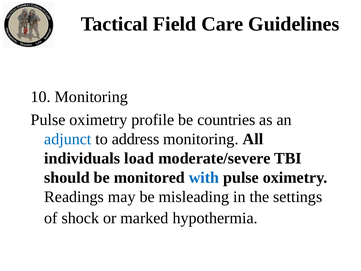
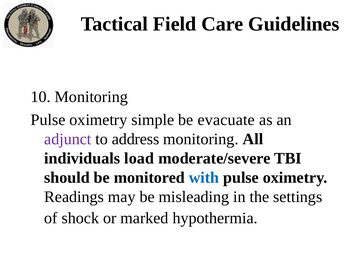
profile: profile -> simple (153, 120)
countries: countries -> evacuate (226, 120)
adjunct colour: blue -> purple (68, 139)
